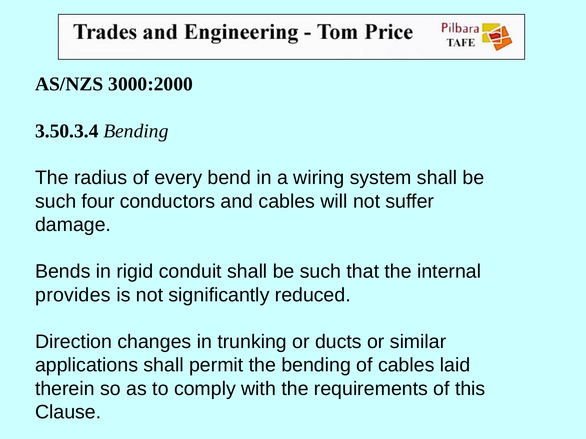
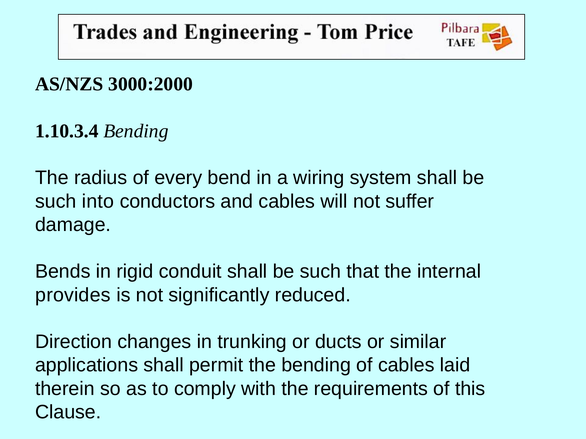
3.50.3.4: 3.50.3.4 -> 1.10.3.4 (67, 131)
four: four -> into (98, 202)
